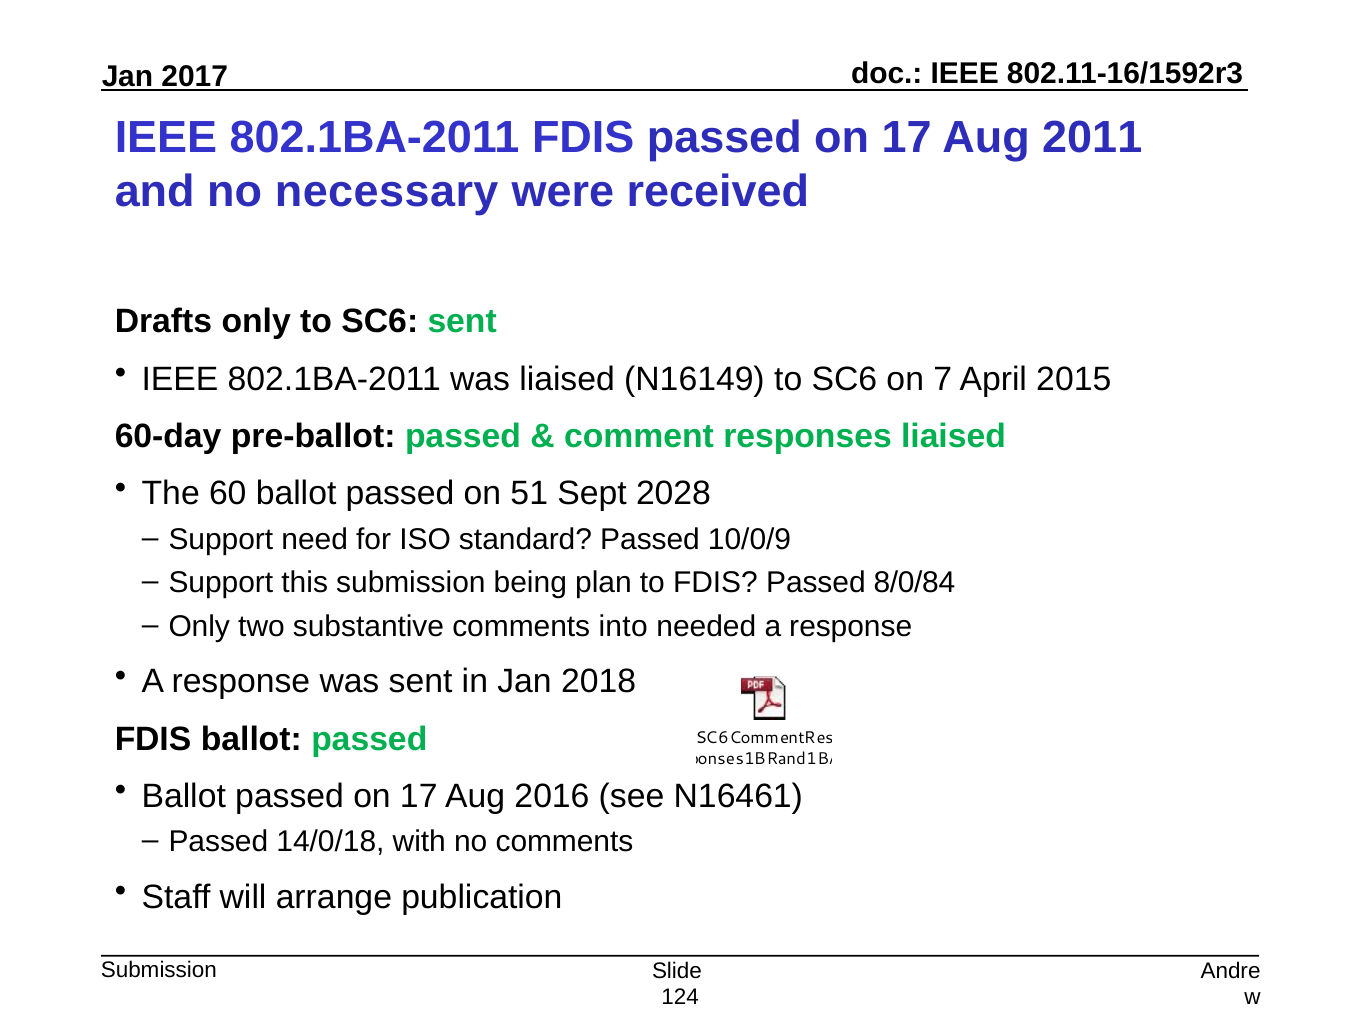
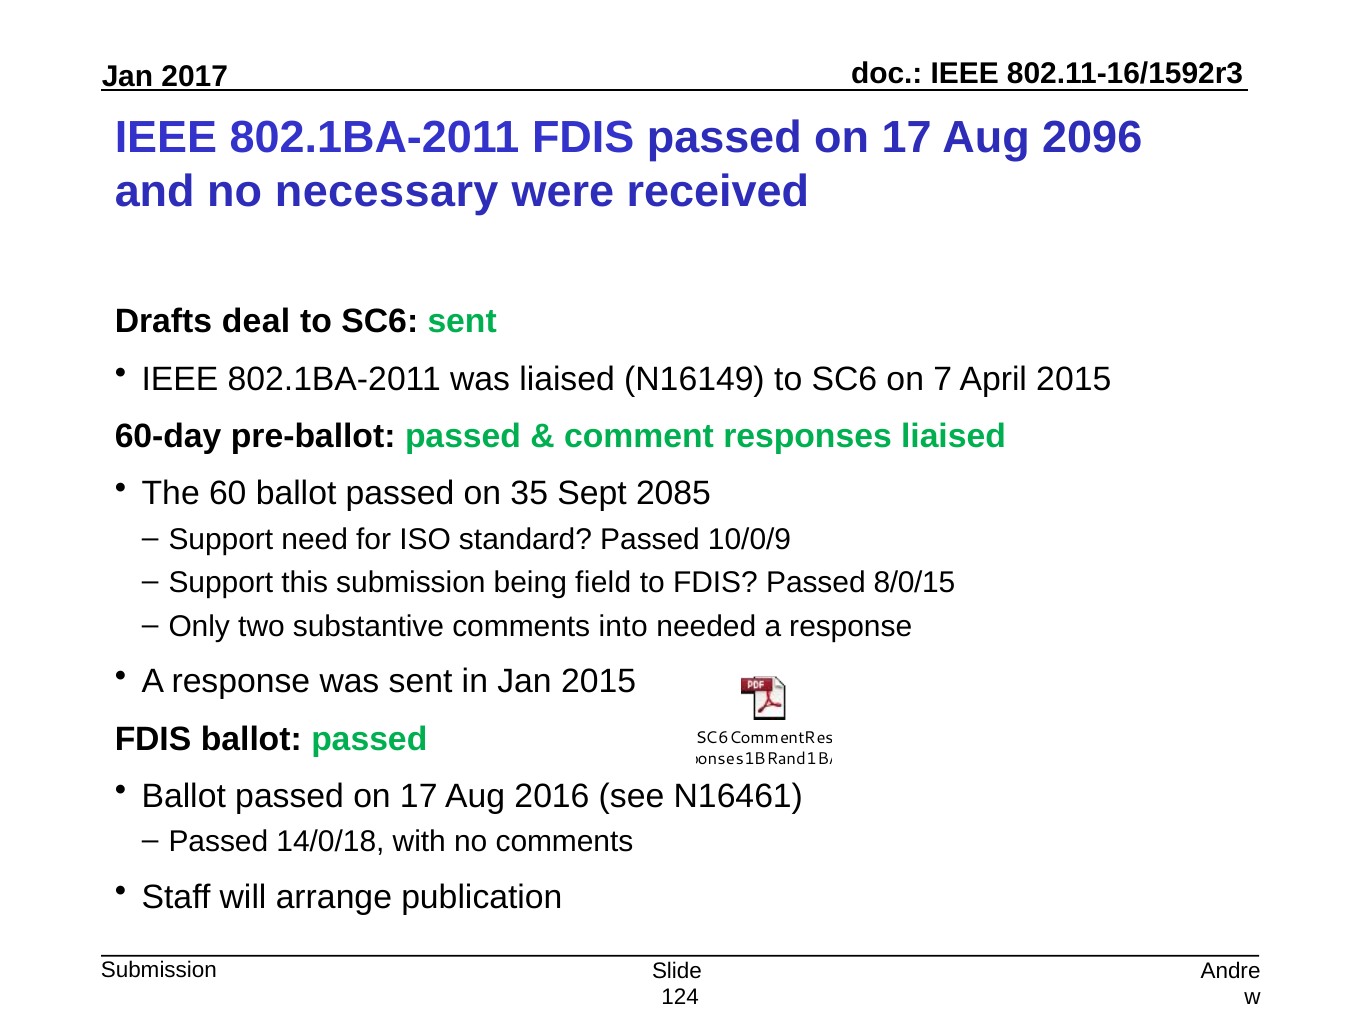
2011: 2011 -> 2096 (1092, 138)
Drafts only: only -> deal (256, 322)
51: 51 -> 35 (529, 494)
2028: 2028 -> 2085 (673, 494)
plan: plan -> field (603, 583)
8/0/84: 8/0/84 -> 8/0/15 (914, 583)
Jan 2018: 2018 -> 2015 (599, 681)
